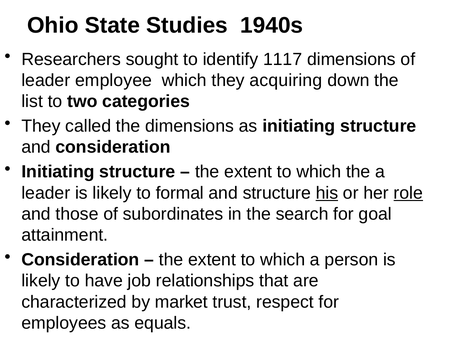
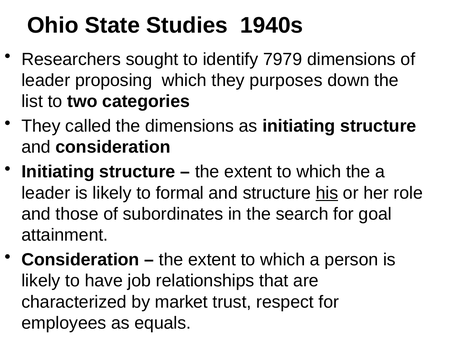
1117: 1117 -> 7979 (283, 59)
employee: employee -> proposing (114, 80)
acquiring: acquiring -> purposes (286, 80)
role underline: present -> none (408, 193)
